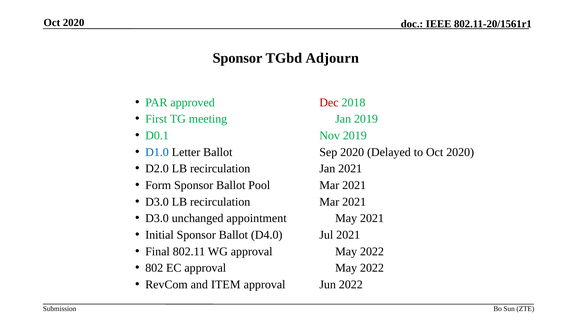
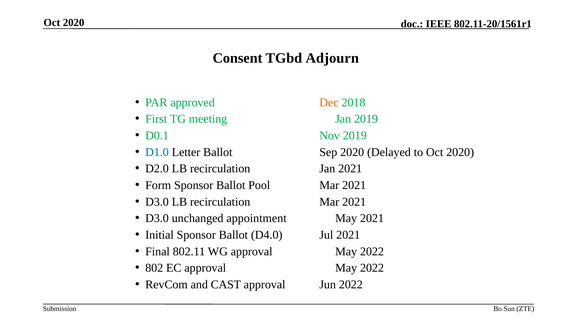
Sponsor: Sponsor -> Consent (237, 58)
Dec colour: red -> orange (329, 102)
ITEM: ITEM -> CAST (226, 284)
